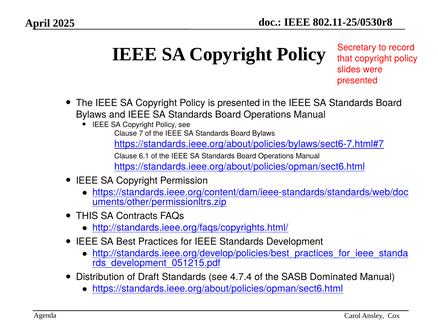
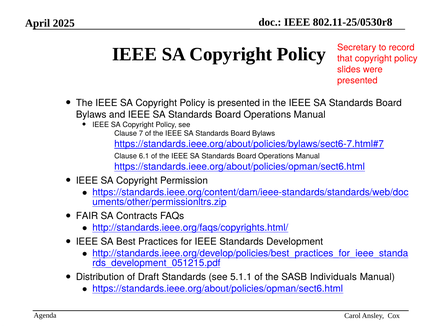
THIS: THIS -> FAIR (87, 216)
4.7.4: 4.7.4 -> 5.1.1 (241, 277)
Dominated: Dominated -> Individuals (333, 277)
